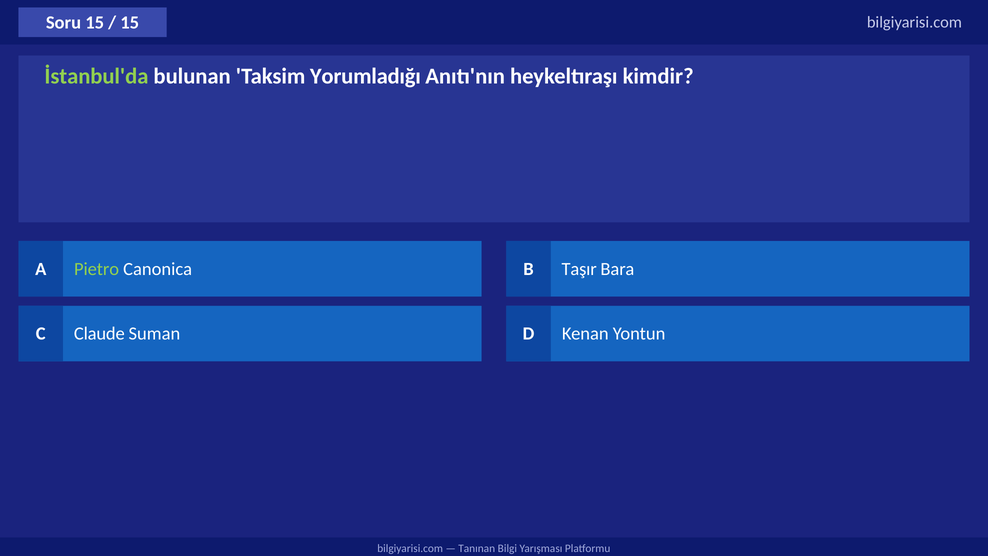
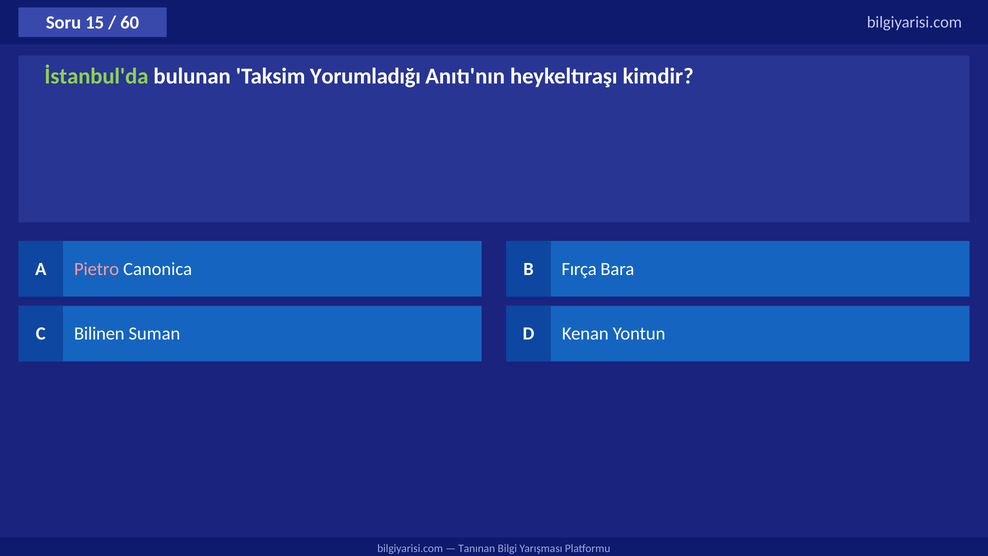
15: 15 -> 60 (130, 23)
Pietro colour: light green -> pink (97, 269)
Taşır: Taşır -> Fırça (579, 269)
Claude: Claude -> Bilinen (99, 334)
